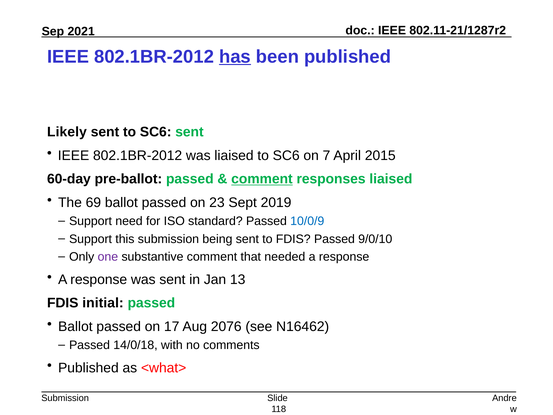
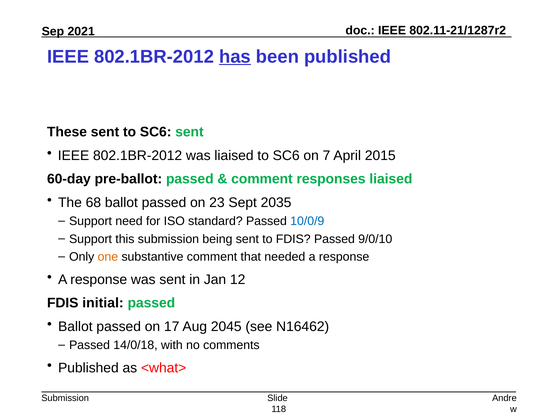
Likely: Likely -> These (67, 132)
comment underline: present -> none (262, 179)
69: 69 -> 68 (93, 202)
2019: 2019 -> 2035 (276, 202)
one colour: purple -> orange (108, 257)
13: 13 -> 12 (238, 279)
2076: 2076 -> 2045 (226, 326)
